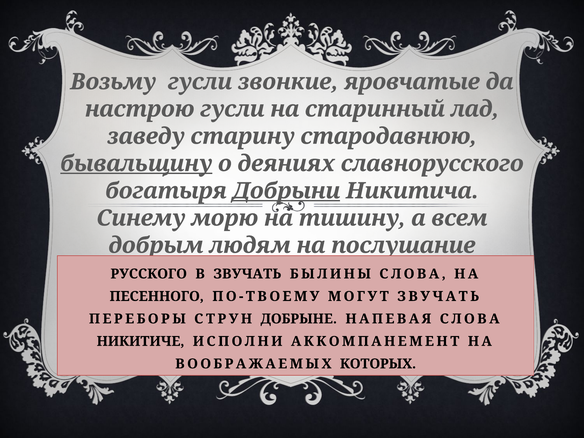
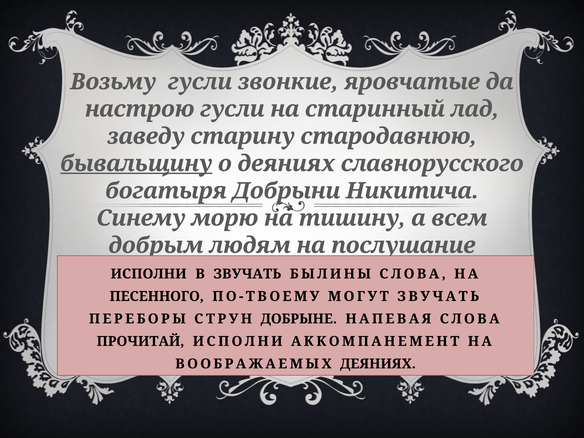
Добрыни underline: present -> none (286, 191)
РУССКОГО: РУССКОГО -> ИСПОЛНИ (149, 274)
НИКИТИЧЕ: НИКИТИЧЕ -> ПРОЧИТАЙ (141, 341)
ВООБРАЖАЕМЫХ КОТОРЫХ: КОТОРЫХ -> ДЕЯНИЯХ (378, 364)
